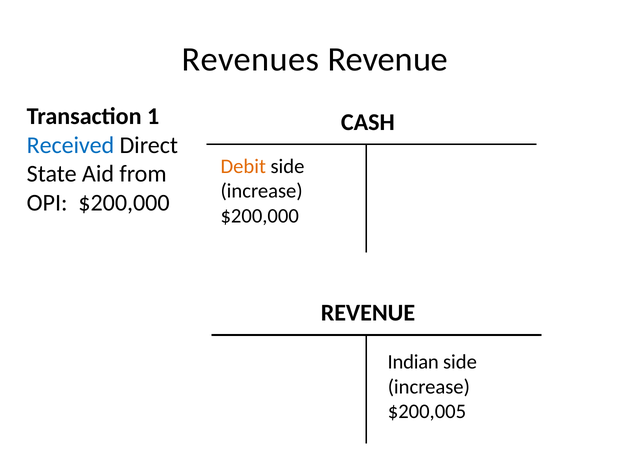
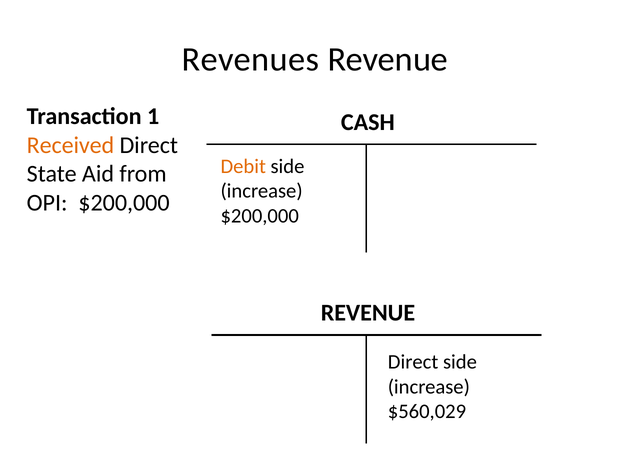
Received colour: blue -> orange (70, 145)
Indian: Indian -> Direct (413, 362)
$200,005: $200,005 -> $560,029 (427, 412)
